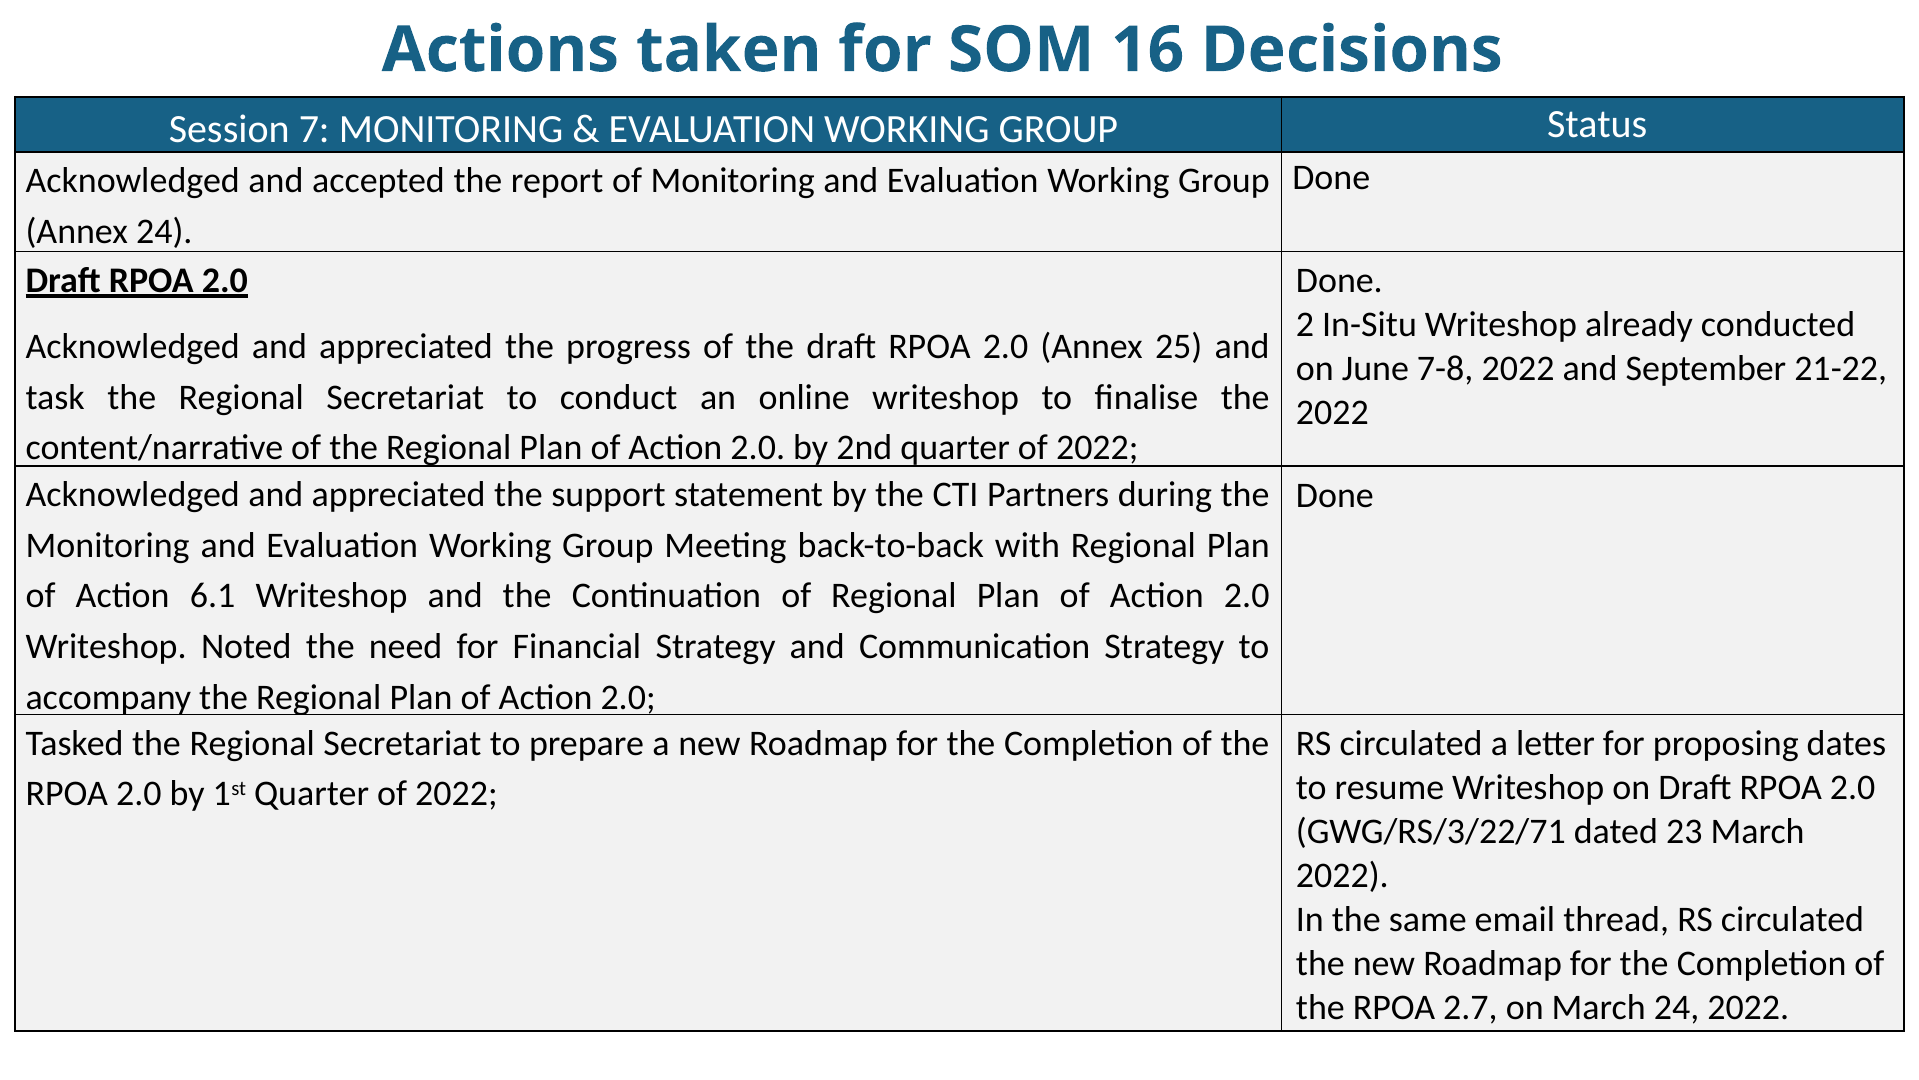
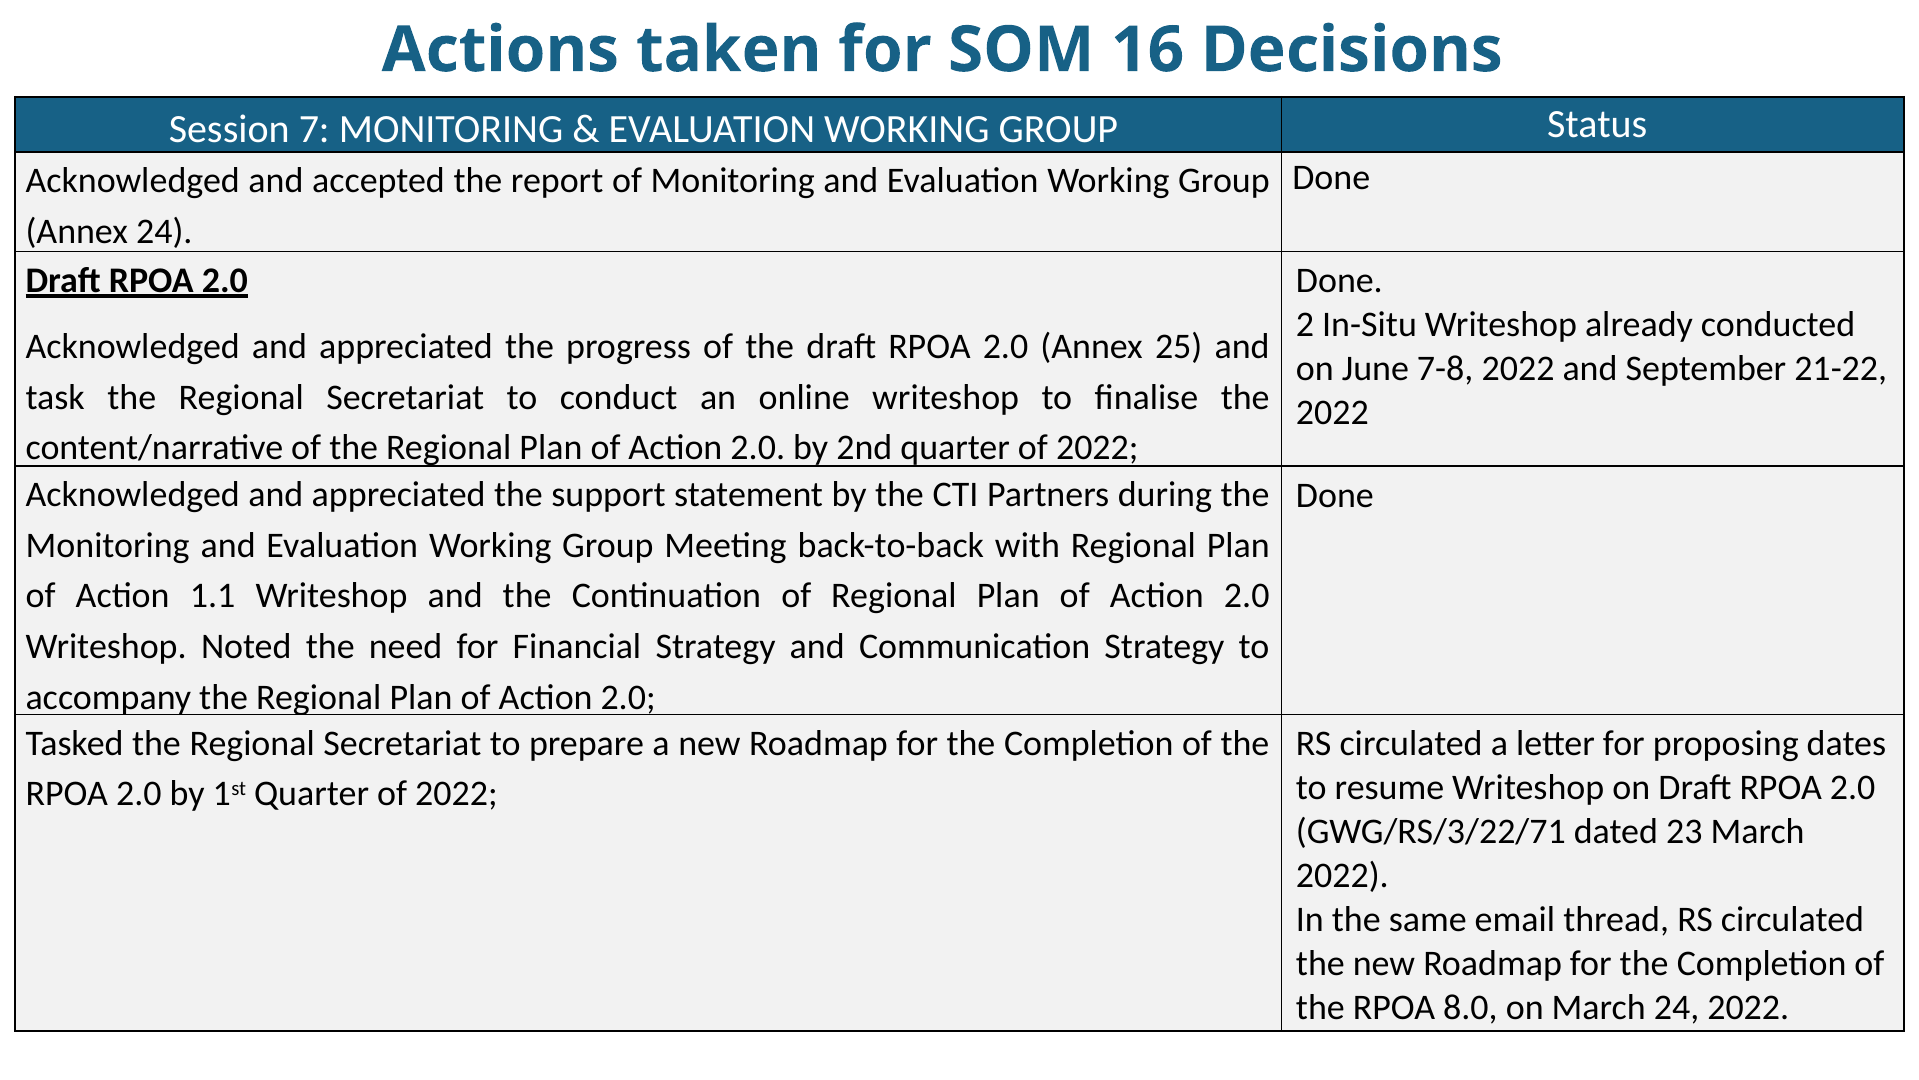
6.1: 6.1 -> 1.1 (213, 596)
2.7: 2.7 -> 8.0 (1470, 1007)
